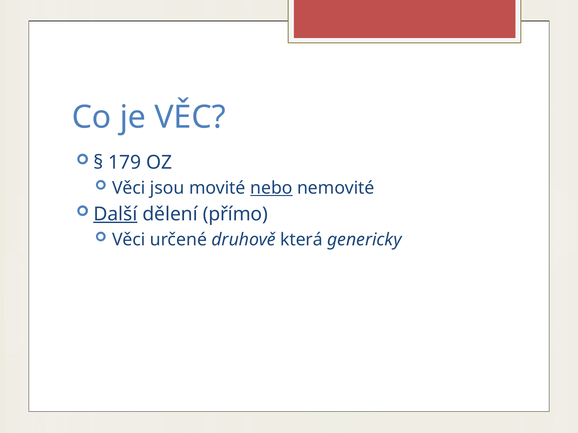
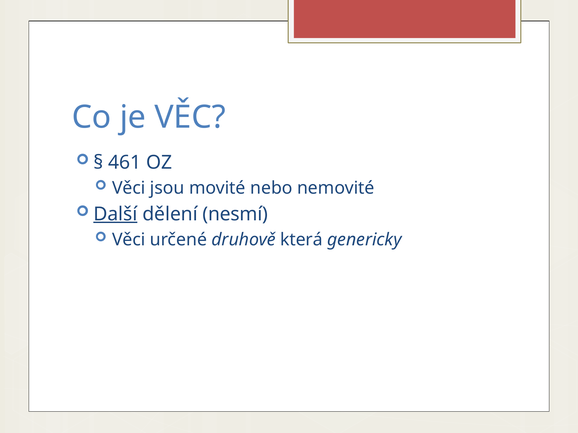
179: 179 -> 461 (125, 163)
nebo underline: present -> none (271, 188)
přímo: přímo -> nesmí (235, 214)
